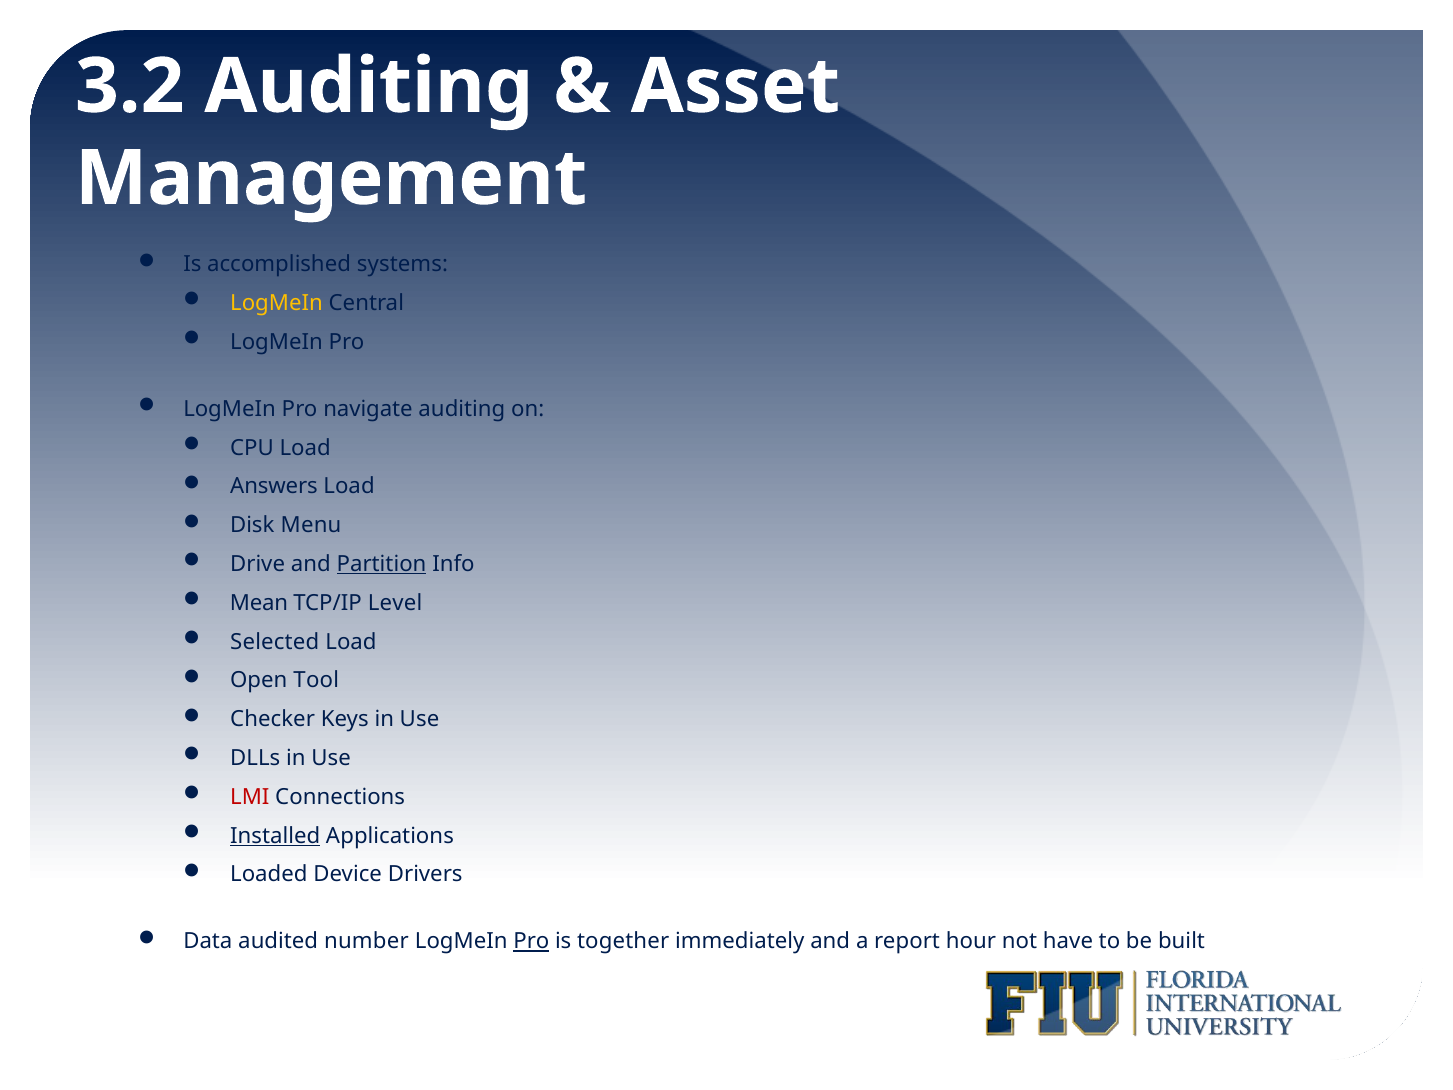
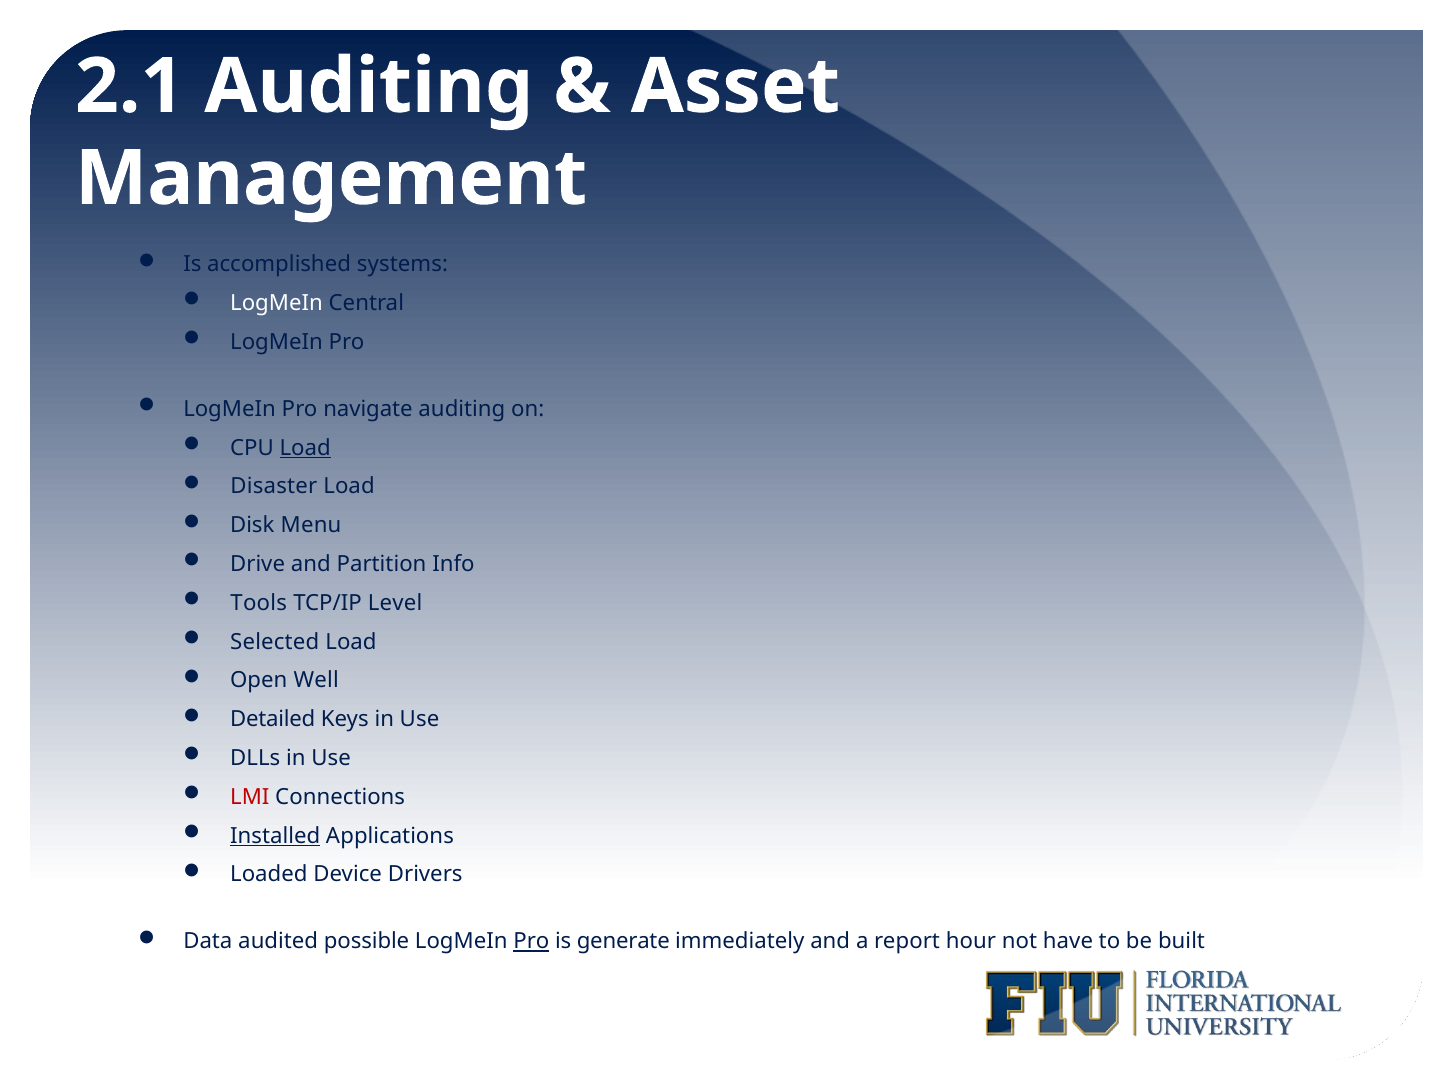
3.2: 3.2 -> 2.1 (130, 87)
LogMeIn colour: yellow -> white (276, 303)
Load underline: none -> present (305, 448)
Answers: Answers -> Disaster (274, 486)
Partition underline: present -> none (382, 564)
Mean: Mean -> Tools (259, 603)
Tool: Tool -> Well (316, 680)
Checker: Checker -> Detailed (273, 719)
number: number -> possible (367, 941)
together: together -> generate (623, 941)
